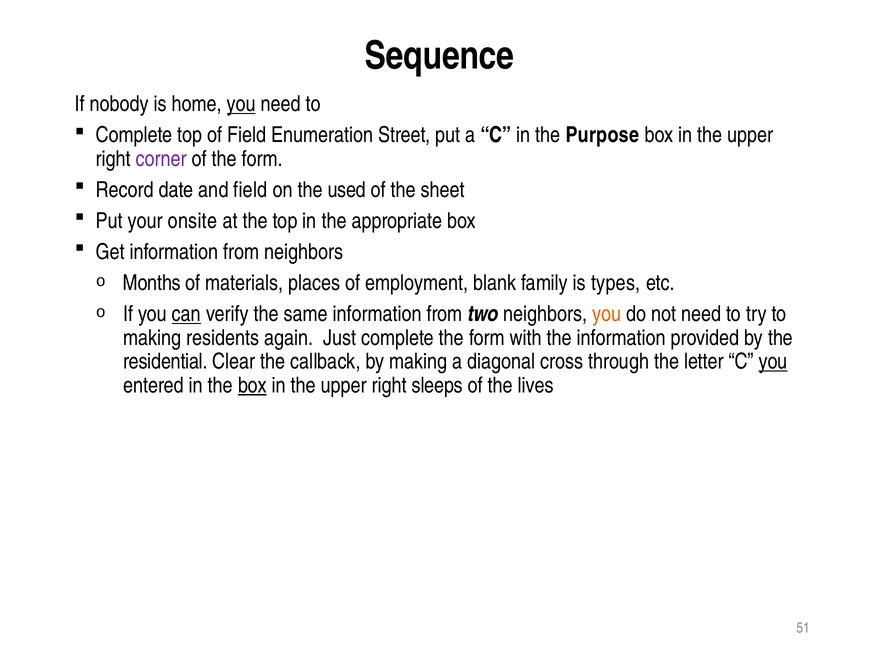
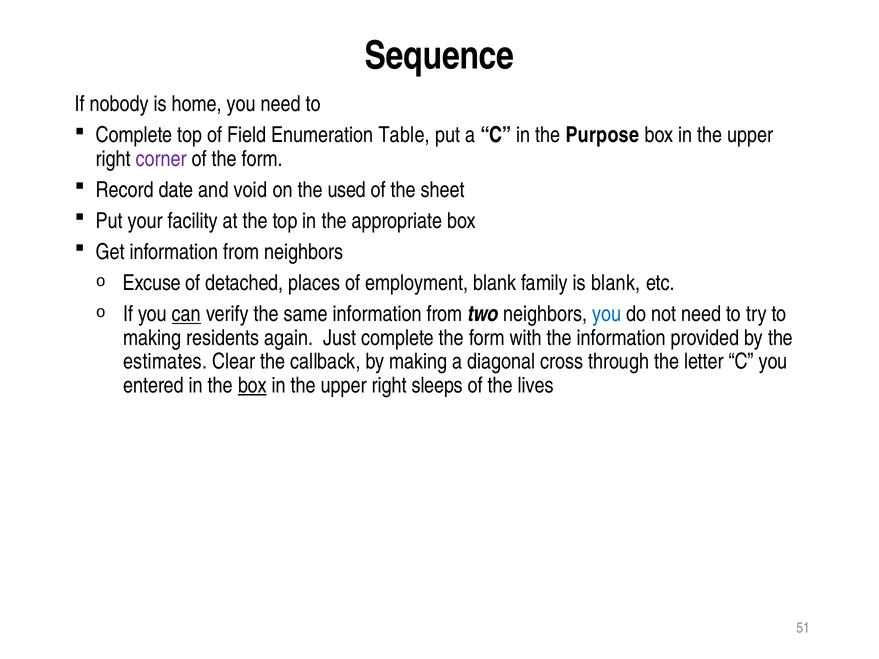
you underline: present -> none (241, 104)
Street: Street -> Table (404, 135)
and field: field -> void (250, 190)
onsite: onsite -> facility (193, 221)
Months: Months -> Excuse (152, 283)
materials: materials -> detached (244, 283)
is types: types -> blank (616, 283)
you colour: orange -> blue (607, 314)
residential: residential -> estimates (165, 362)
you underline: present -> none (773, 362)
